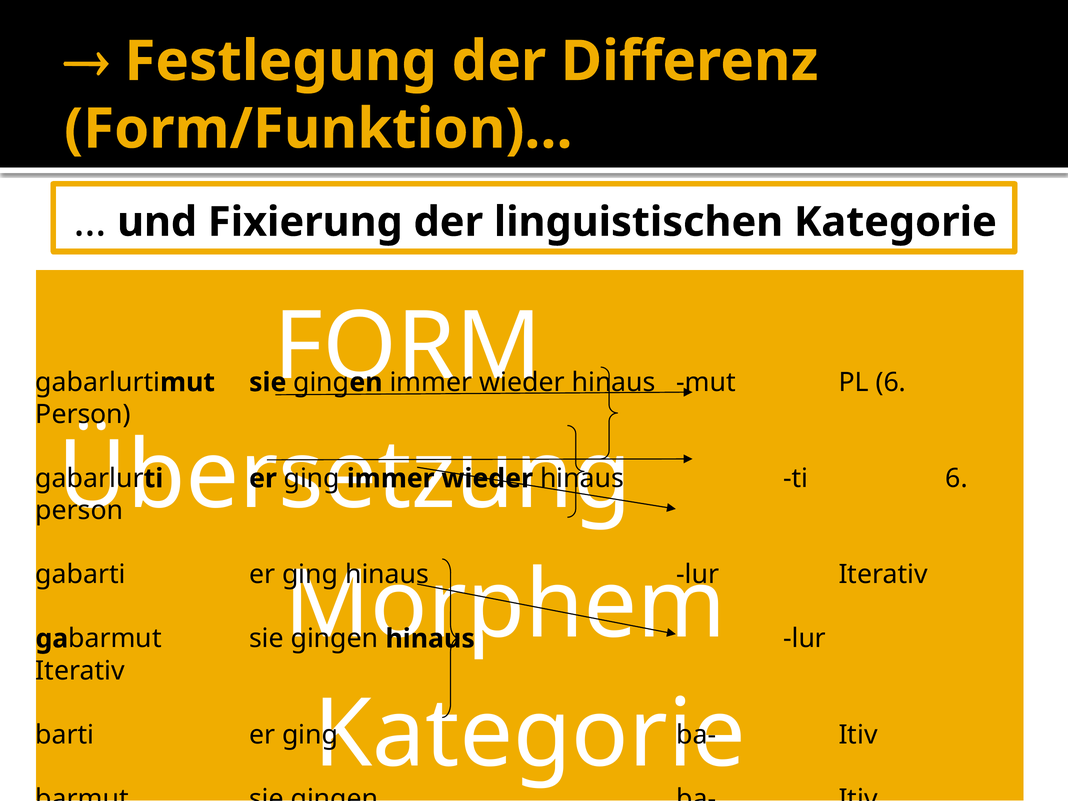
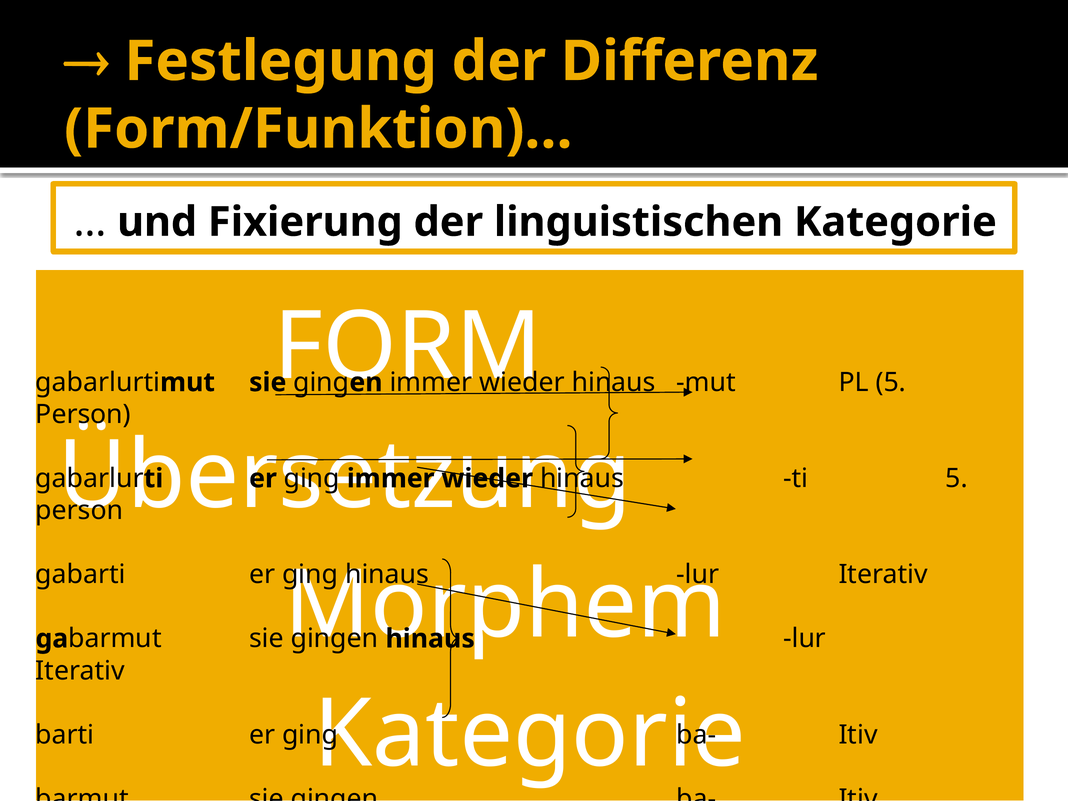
PL 6: 6 -> 5 (891, 382)
ti 6: 6 -> 5 (957, 478)
